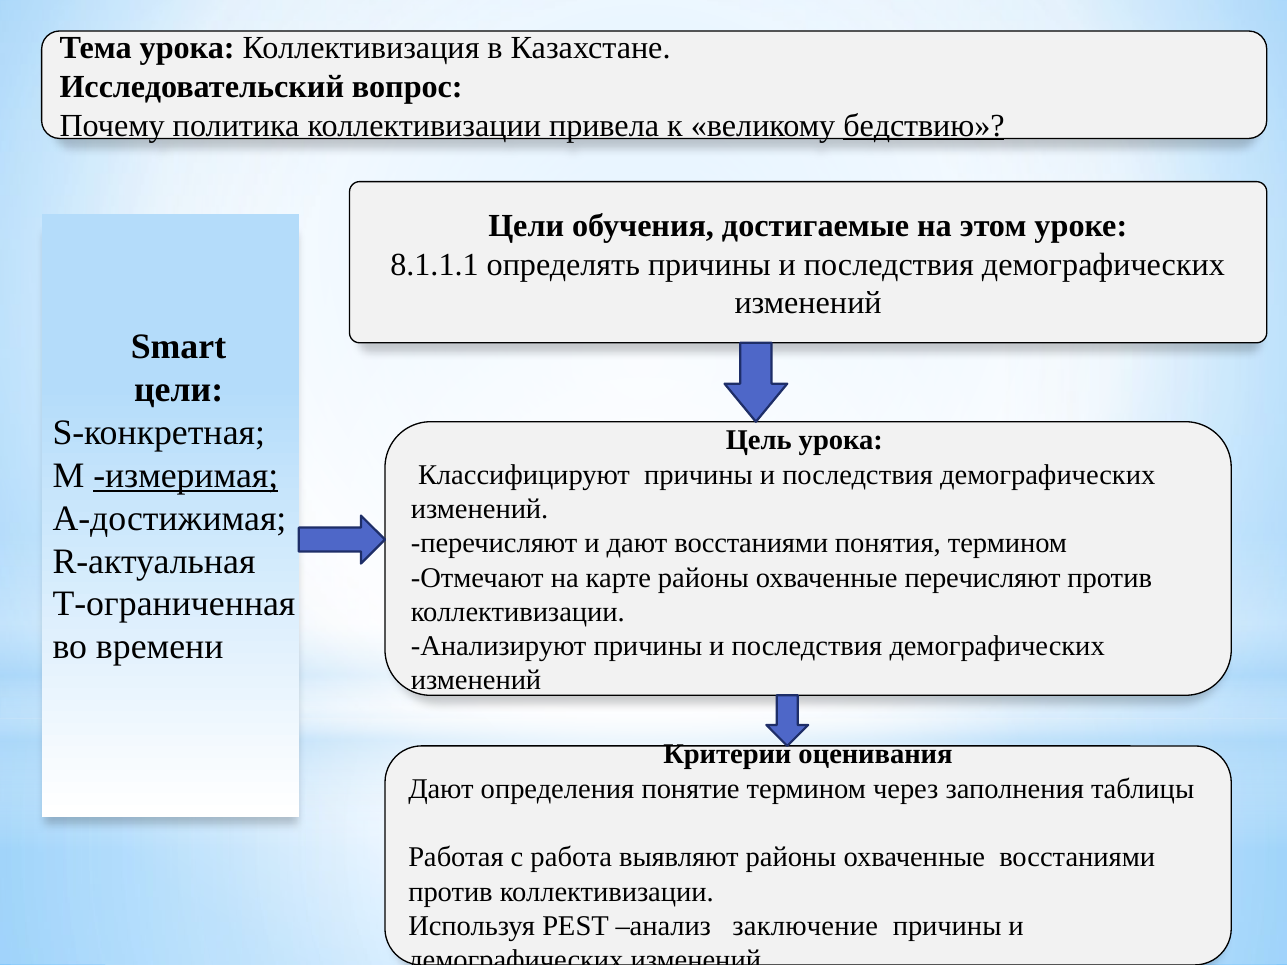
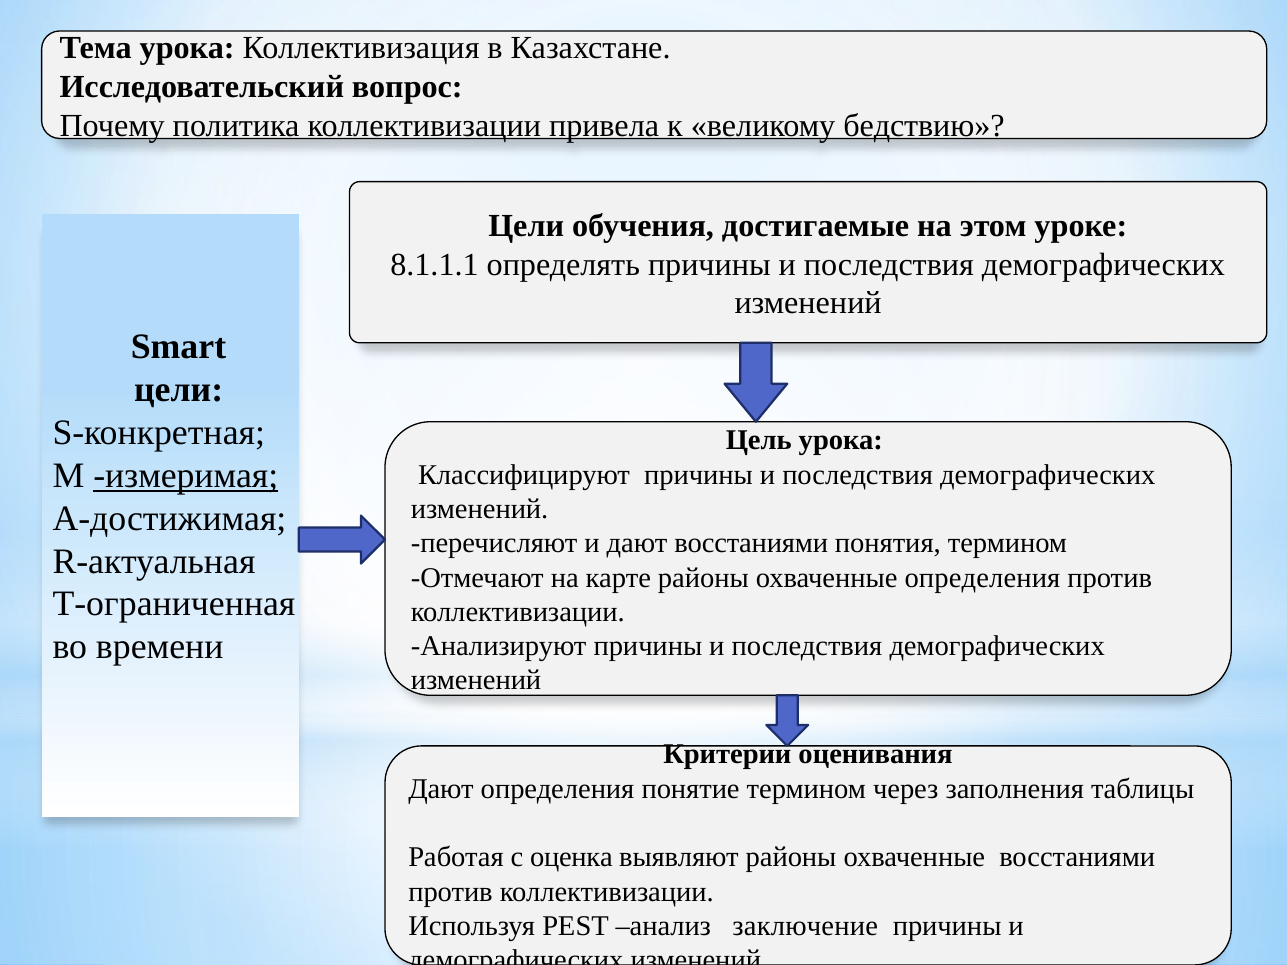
бедствию underline: present -> none (924, 126)
охваченные перечисляют: перечисляют -> определения (982, 578)
работа: работа -> оценка (571, 858)
